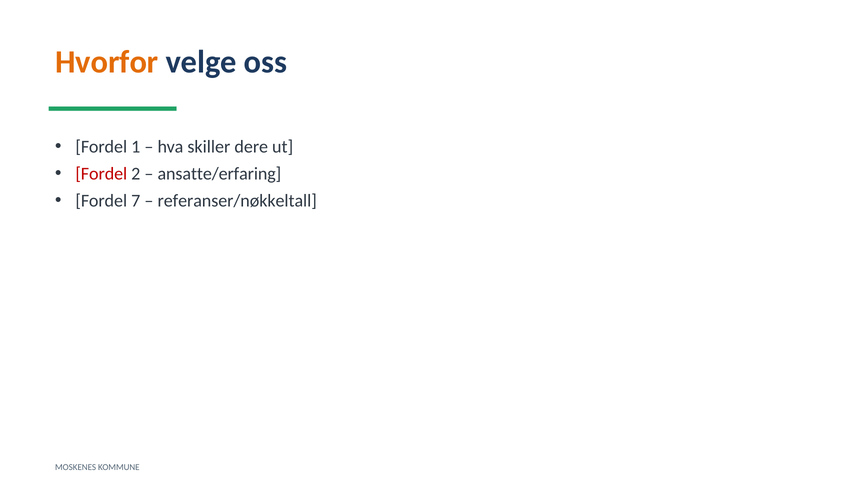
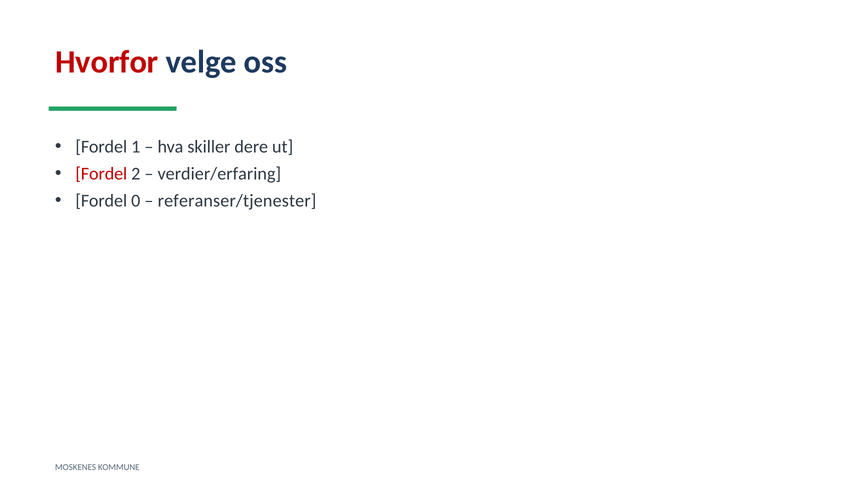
Hvorfor colour: orange -> red (107, 62)
ansatte/erfaring: ansatte/erfaring -> verdier/erfaring (219, 174)
7: 7 -> 0 (136, 201)
referanser/nøkkeltall: referanser/nøkkeltall -> referanser/tjenester (237, 201)
